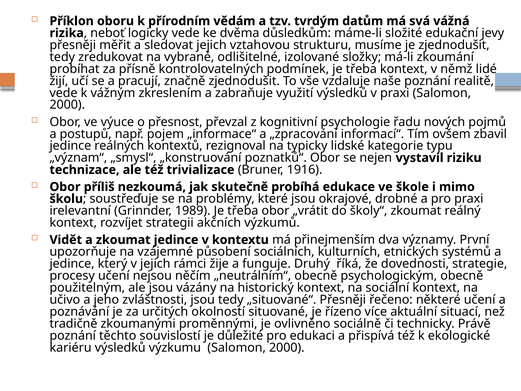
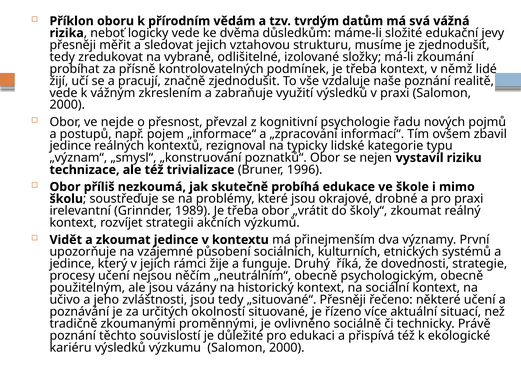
výuce: výuce -> nejde (117, 122)
1916: 1916 -> 1996 (305, 170)
